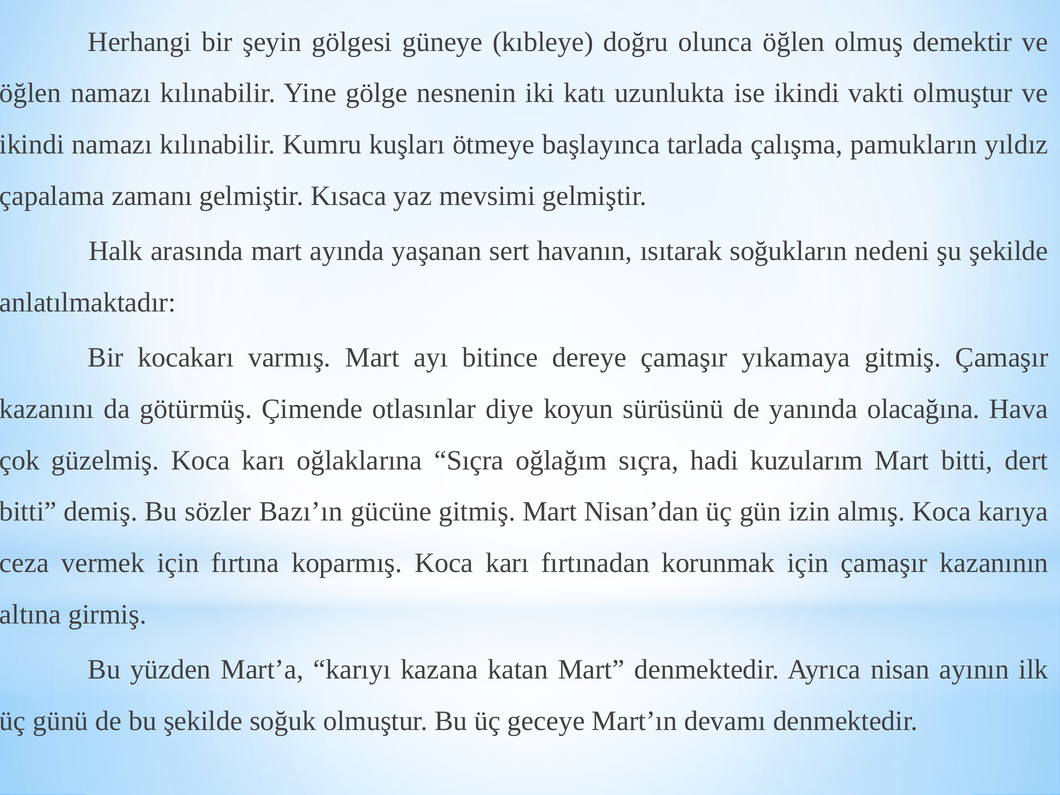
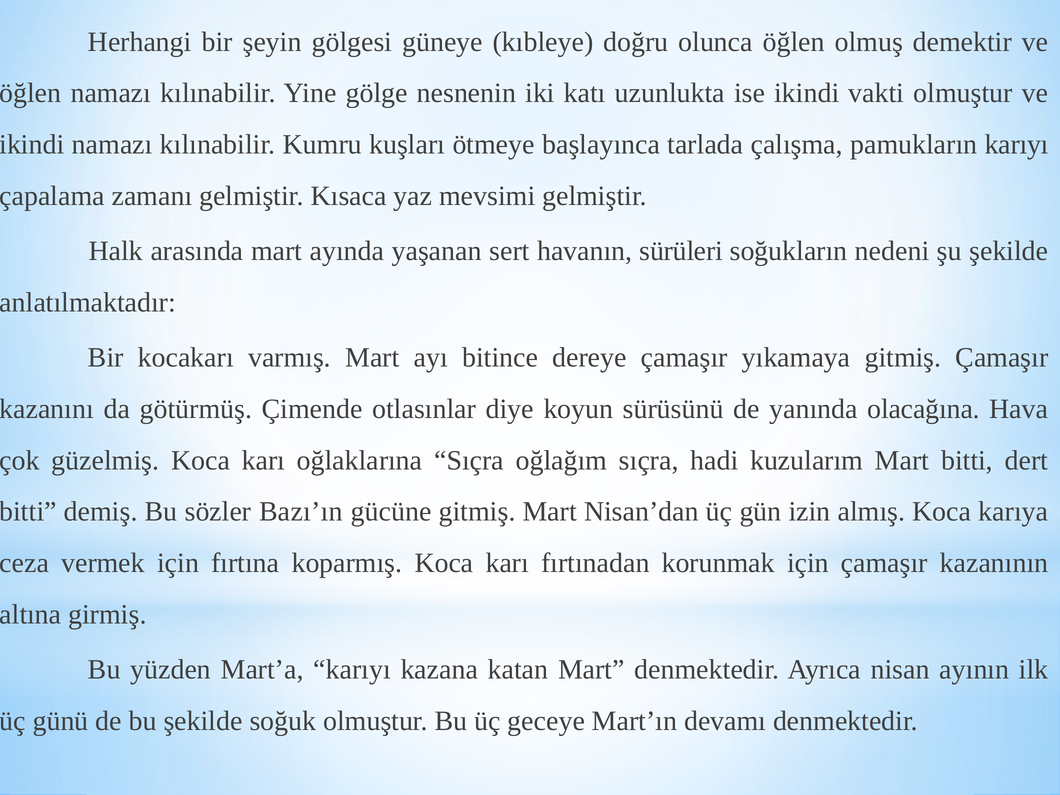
pamukların yıldız: yıldız -> karıyı (1017, 144)
ısıtarak: ısıtarak -> sürüleri (681, 251)
